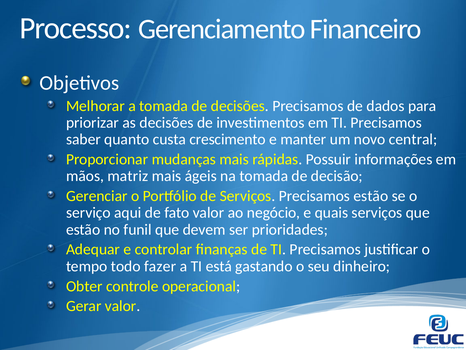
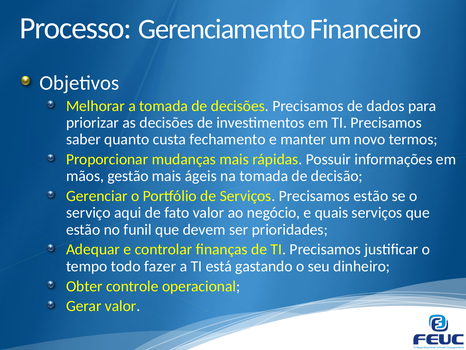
crescimento: crescimento -> fechamento (227, 139)
central: central -> termos (413, 139)
matriz: matriz -> gestão (128, 176)
